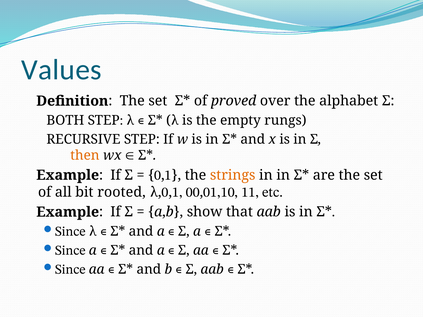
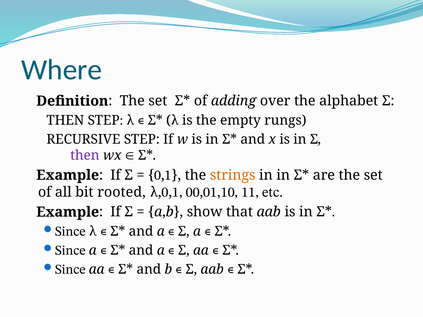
Values: Values -> Where (62, 70)
proved: proved -> adding (234, 101)
BOTH: BOTH -> THEN (65, 120)
then colour: orange -> purple (85, 156)
